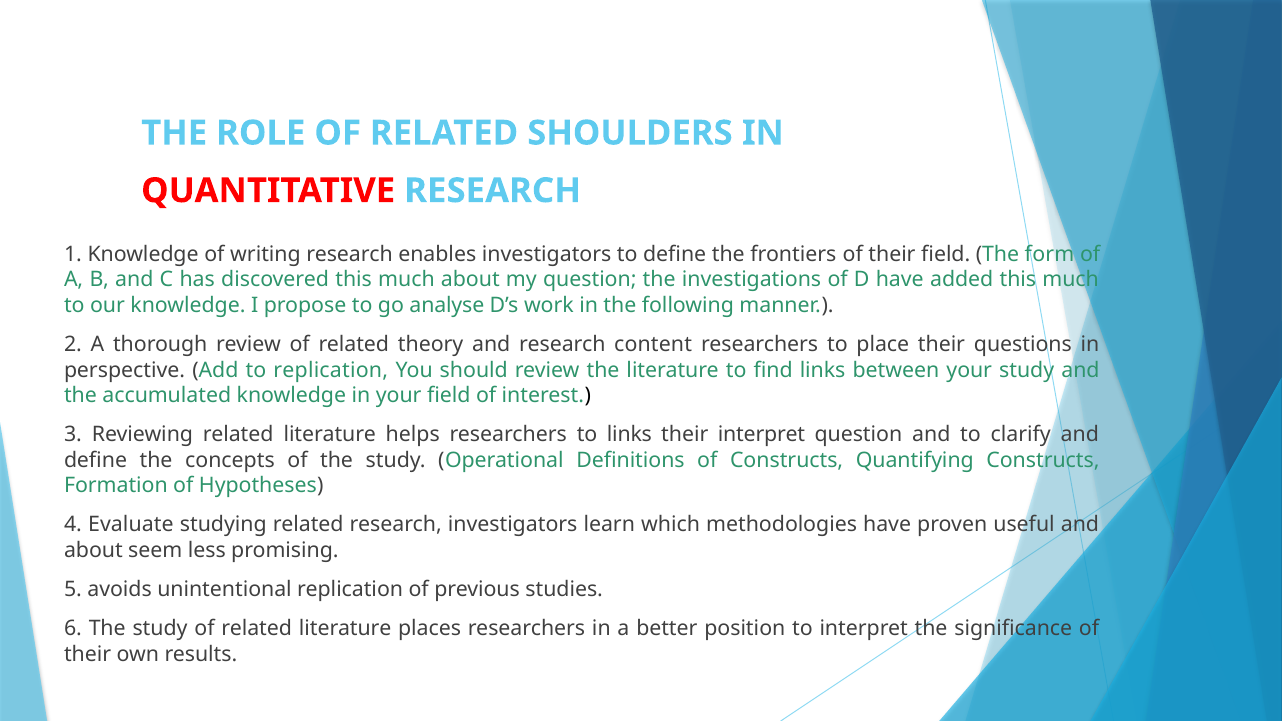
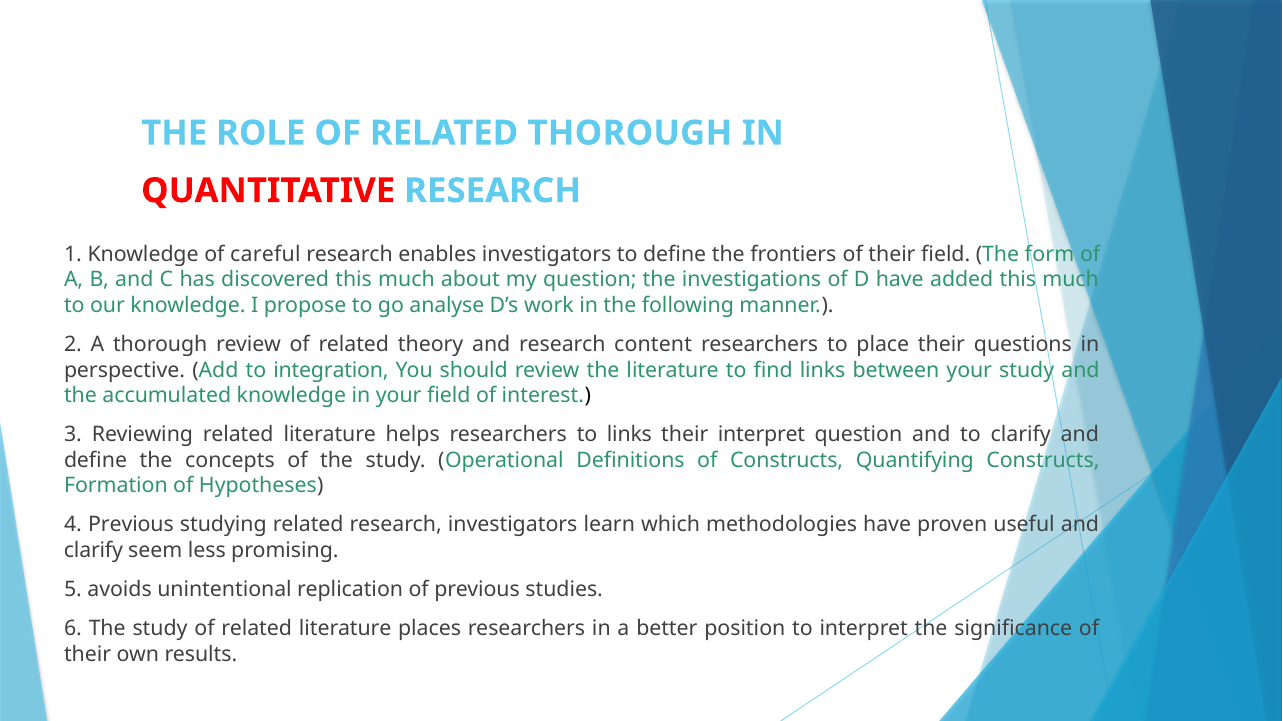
RELATED SHOULDERS: SHOULDERS -> THOROUGH (630, 133)
writing: writing -> careful (265, 254)
to replication: replication -> integration (331, 370)
4 Evaluate: Evaluate -> Previous (131, 525)
about: about -> clarify (93, 551)
